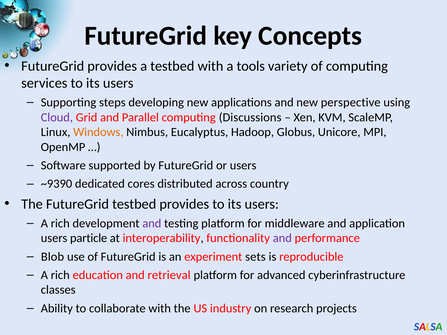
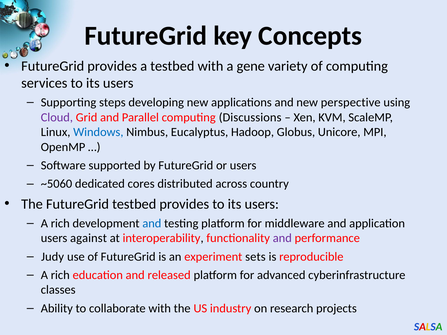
tools: tools -> gene (251, 66)
Windows colour: orange -> blue (98, 132)
~9390: ~9390 -> ~5060 (56, 184)
and colour: purple -> blue (152, 224)
particle: particle -> against (89, 238)
Blob: Blob -> Judy (53, 257)
retrieval: retrieval -> released (169, 275)
